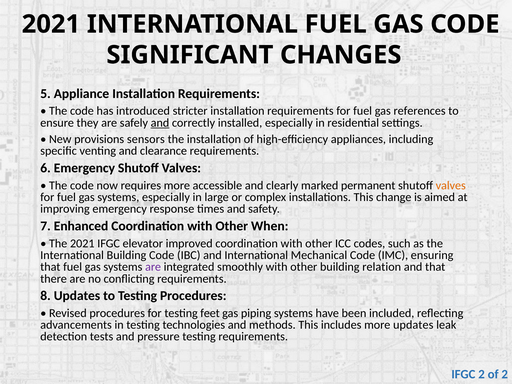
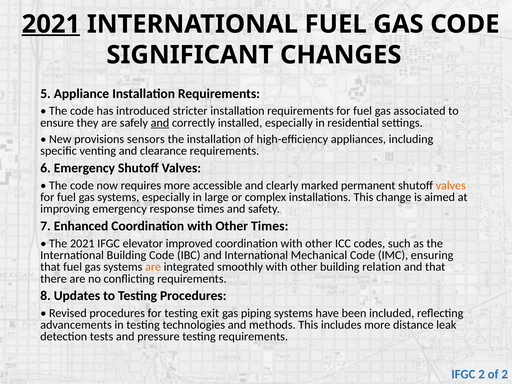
2021 underline: none -> present (51, 24)
references: references -> associated (420, 111)
Other When: When -> Times (270, 226)
are colour: purple -> orange (153, 267)
feet: feet -> exit (210, 313)
more updates: updates -> distance (413, 325)
